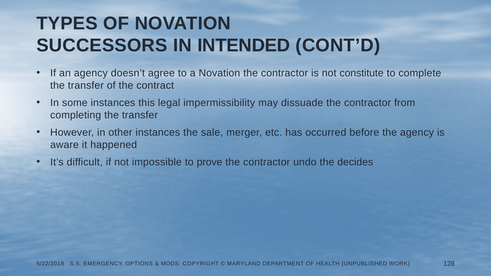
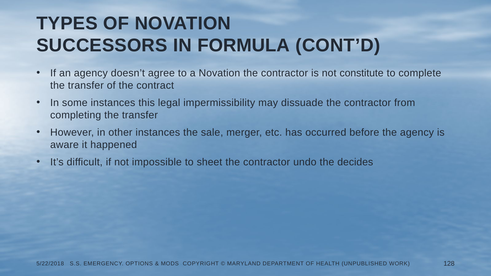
INTENDED: INTENDED -> FORMULA (244, 45)
prove: prove -> sheet (209, 162)
